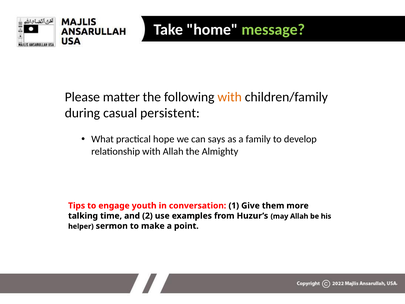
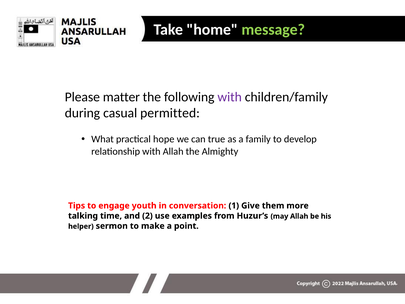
with colour: orange -> purple (230, 97)
persistent: persistent -> permitted (170, 113)
says: says -> true (217, 139)
